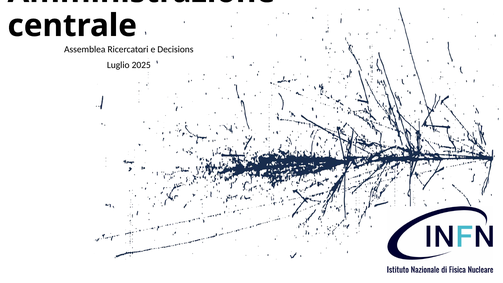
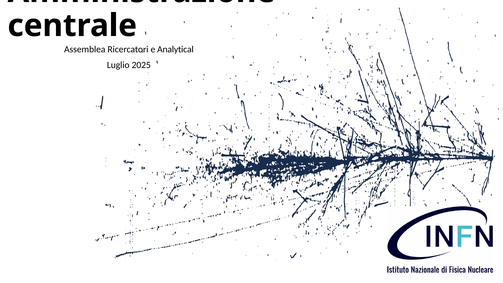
Decisions: Decisions -> Analytical (175, 50)
